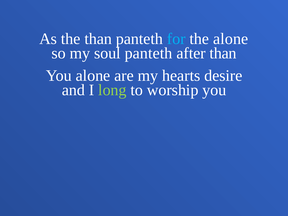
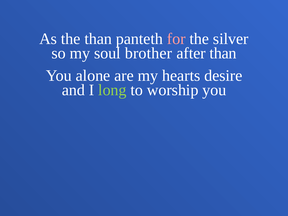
for colour: light blue -> pink (176, 39)
the alone: alone -> silver (231, 39)
soul panteth: panteth -> brother (148, 53)
